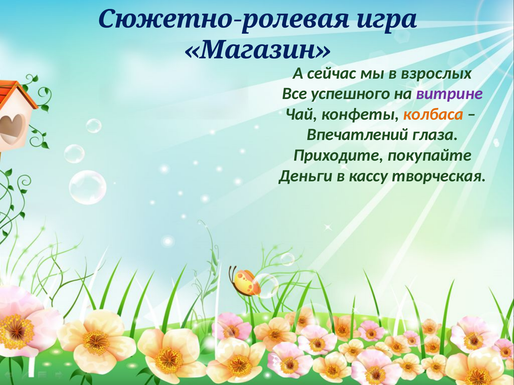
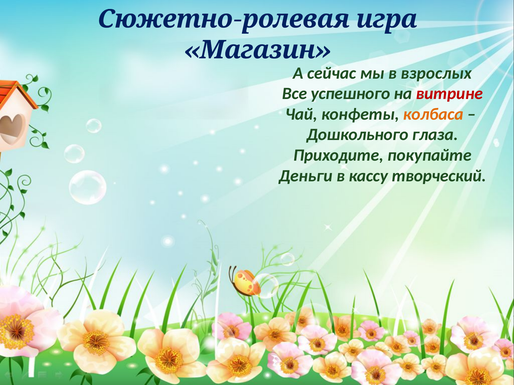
витрине colour: purple -> red (449, 94)
Впечатлений: Впечатлений -> Дошкольного (357, 135)
творческая: творческая -> творческий (439, 176)
